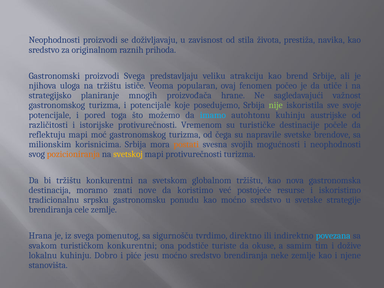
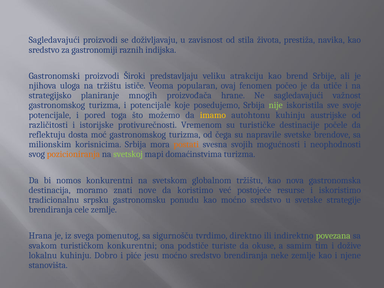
Neophodnosti: Neophodnosti -> Sagledavajući (54, 40)
originalnom: originalnom -> gastronomiji (94, 50)
prihoda: prihoda -> indijska (161, 50)
proizvodi Svega: Svega -> Široki (135, 76)
imamo colour: light blue -> yellow (213, 115)
reflektuju mapi: mapi -> dosta (78, 135)
svetskoj colour: yellow -> light green (128, 154)
mapi protivurečnosti: protivurečnosti -> domaćinstvima (194, 154)
bi tržištu: tržištu -> nomos (69, 180)
povezana colour: light blue -> light green (333, 236)
